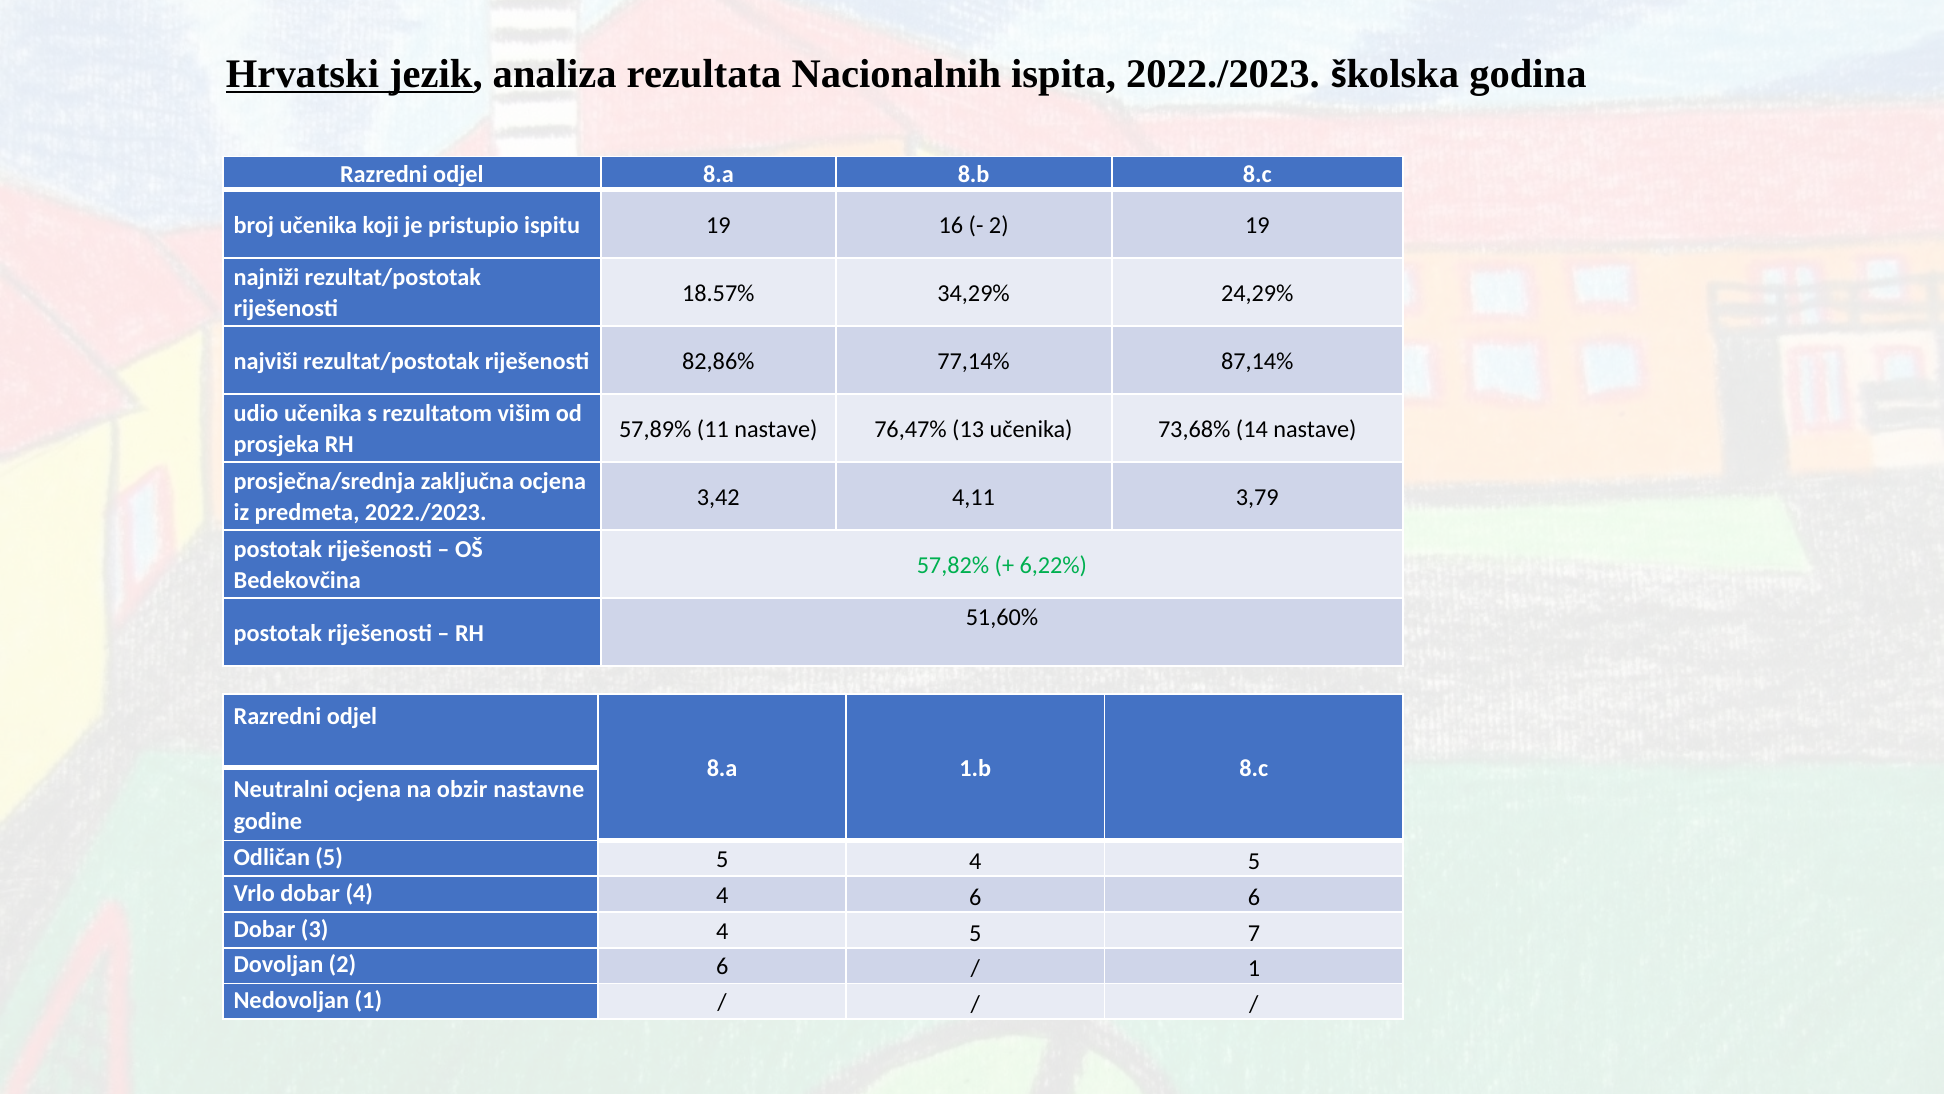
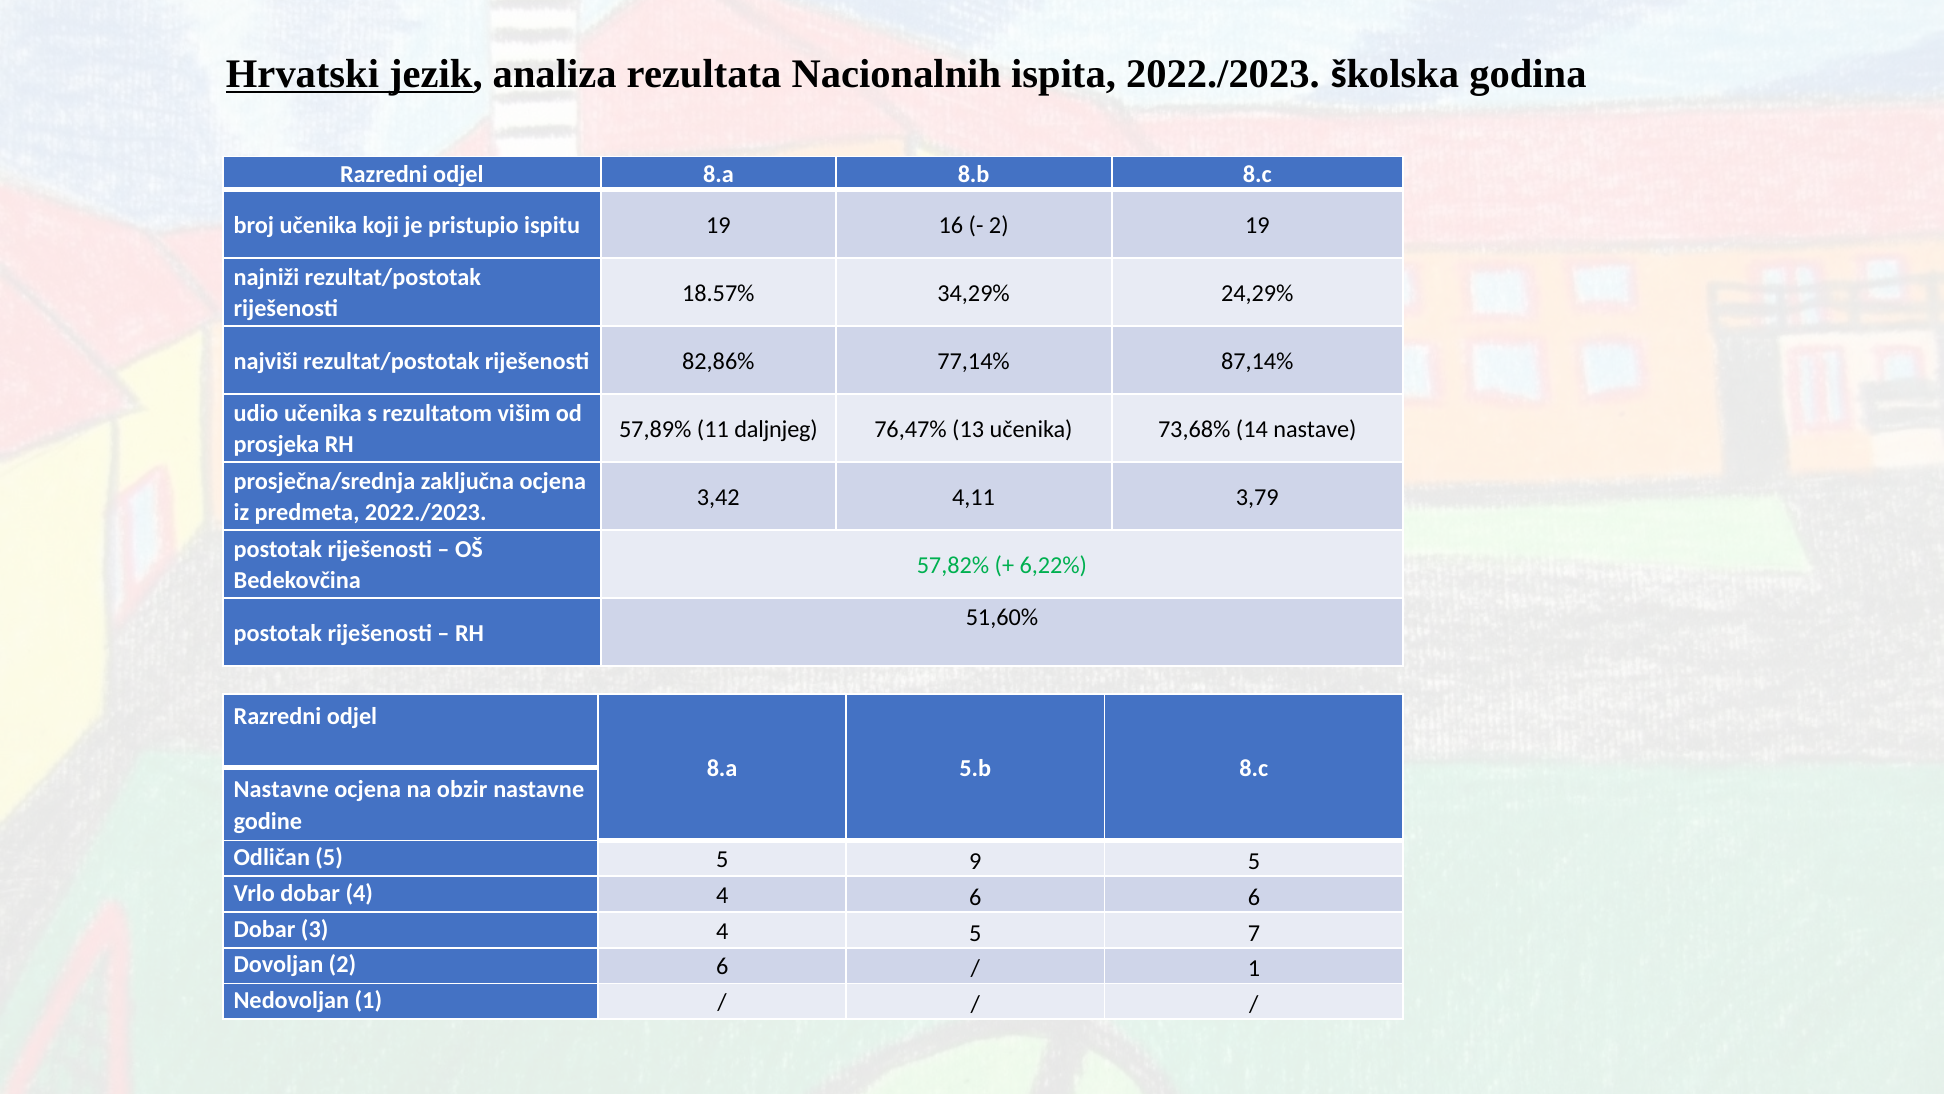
11 nastave: nastave -> daljnjeg (776, 429)
1.b: 1.b -> 5.b (975, 768)
Neutralni: Neutralni -> Nastavne (281, 789)
5 4: 4 -> 9 (975, 861)
